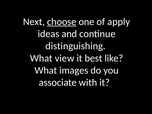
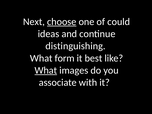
apply: apply -> could (119, 22)
view: view -> form (65, 58)
What underline: none -> present (46, 70)
